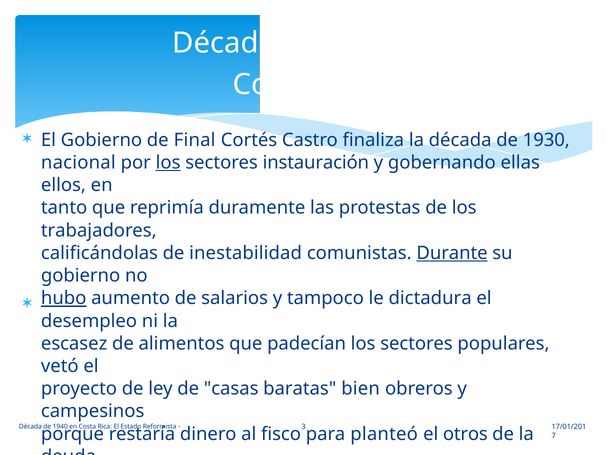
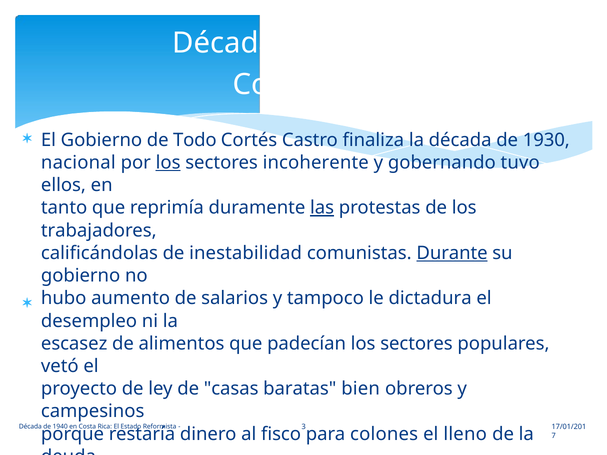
Final: Final -> Todo (195, 140)
instauración: instauración -> incoherente (316, 163)
ellas: ellas -> tuvo (520, 163)
las underline: none -> present (322, 208)
hubo underline: present -> none (64, 298)
planteó: planteó -> colones (384, 434)
otros: otros -> lleno (465, 434)
